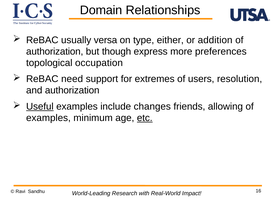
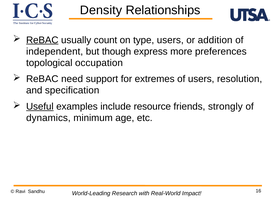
Domain: Domain -> Density (101, 10)
ReBAC underline: none -> present (42, 40)
versa: versa -> count (106, 40)
type either: either -> users (170, 40)
authorization: authorization -> independent (55, 51)
and authorization: authorization -> specification (72, 90)
changes: changes -> resource (152, 107)
allowing: allowing -> strongly (225, 107)
examples: examples -> dynamics (48, 118)
etc underline: present -> none (145, 118)
